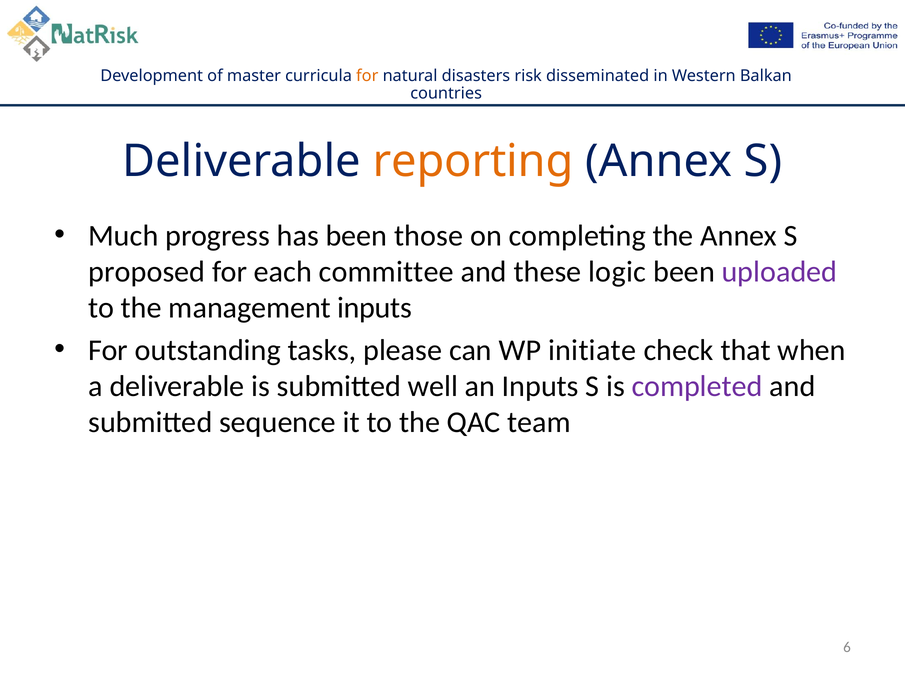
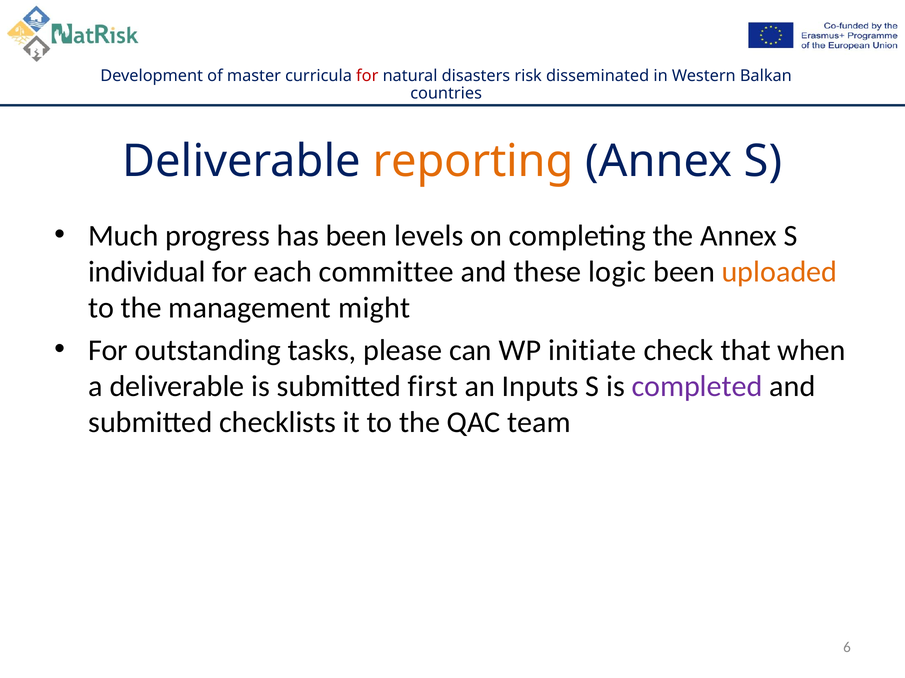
for colour: orange -> red (367, 76)
those: those -> levels (429, 236)
proposed: proposed -> individual (147, 272)
uploaded colour: purple -> orange (779, 272)
management inputs: inputs -> might (374, 308)
well: well -> first (433, 387)
sequence: sequence -> checklists (278, 423)
